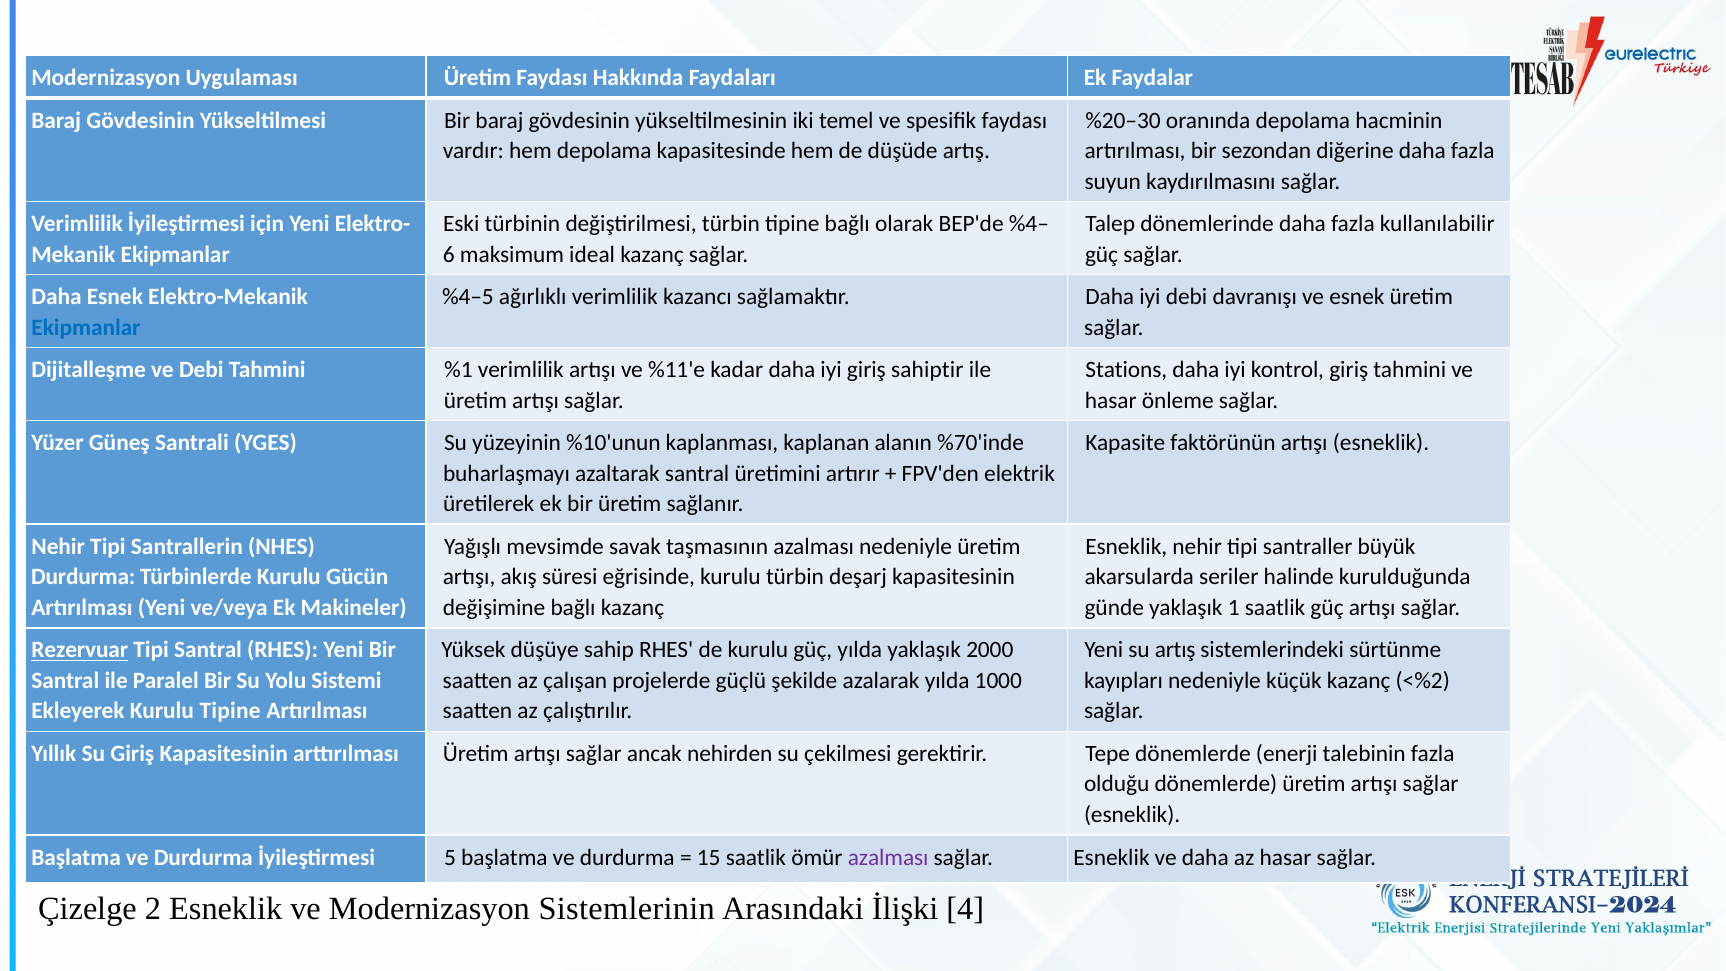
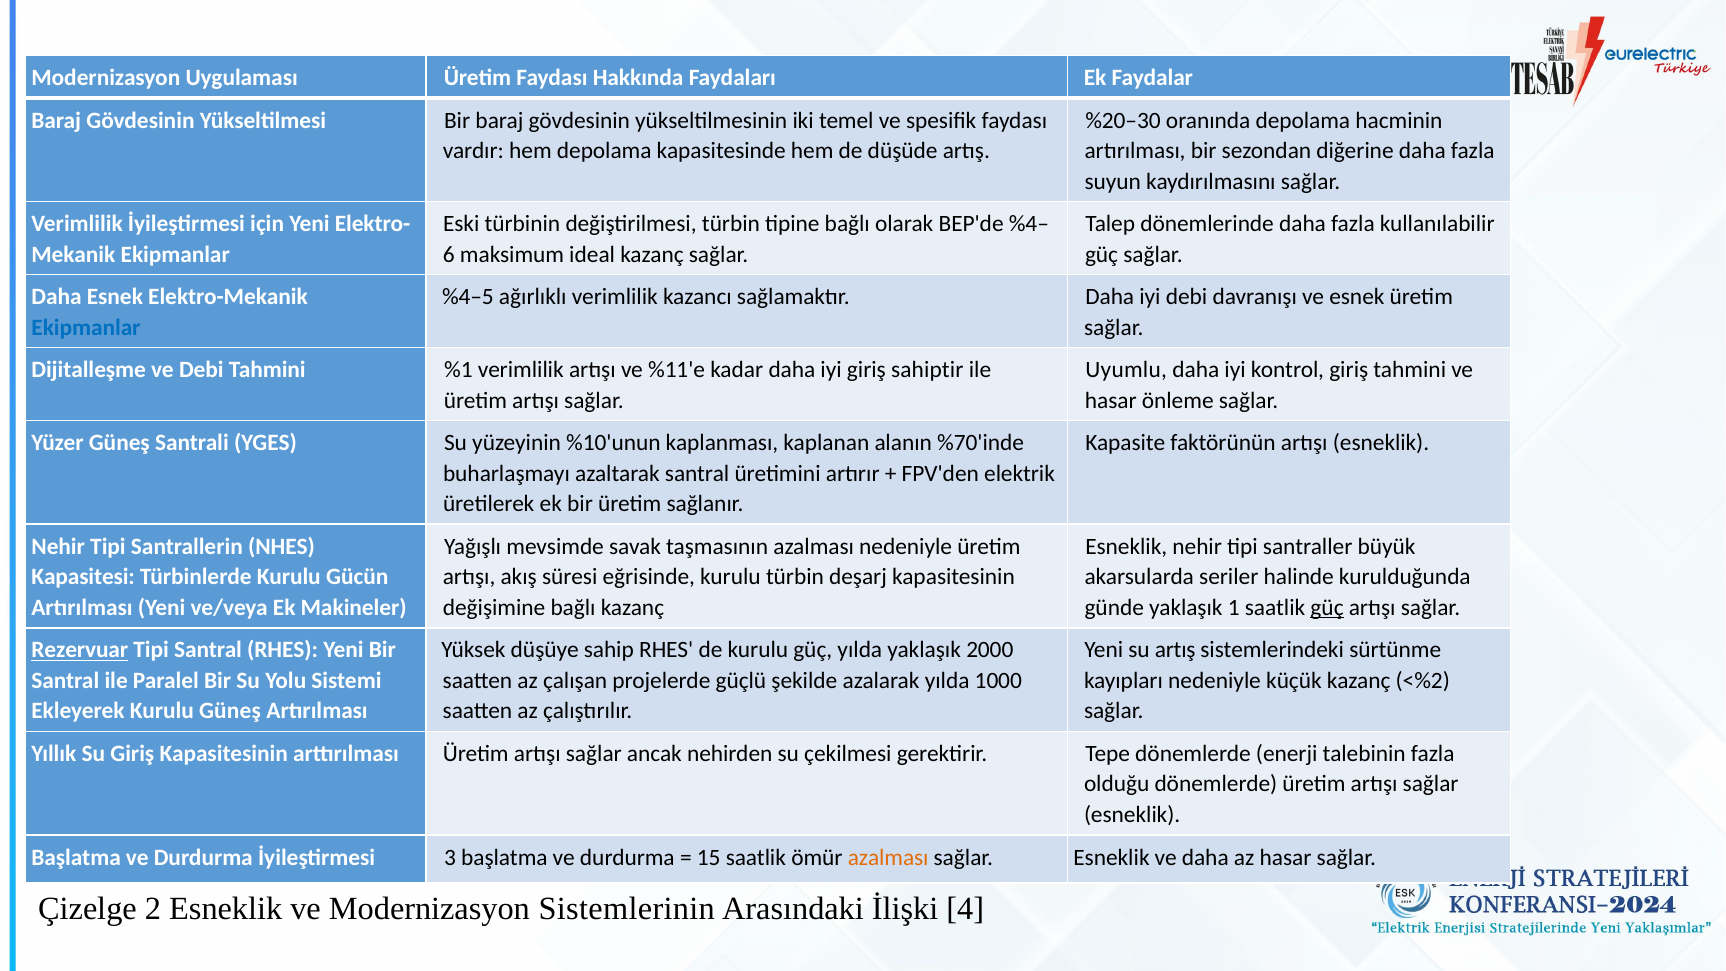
Stations: Stations -> Uyumlu (1126, 370)
Durdurma: Durdurma -> Kapasitesi (83, 577)
güç underline: none -> present (1327, 608)
Kurulu Tipine: Tipine -> Güneş (230, 711)
5: 5 -> 3 (450, 857)
azalması colour: purple -> orange (888, 857)
